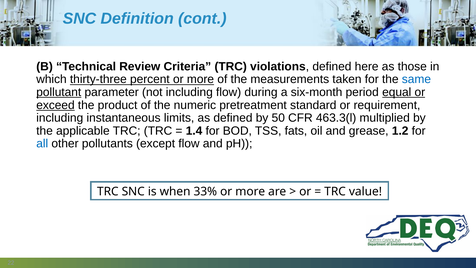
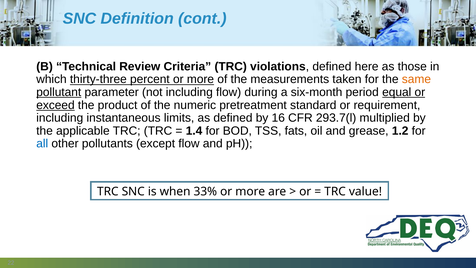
same colour: blue -> orange (416, 79)
50: 50 -> 16 (278, 118)
463.3(l: 463.3(l -> 293.7(l (336, 118)
